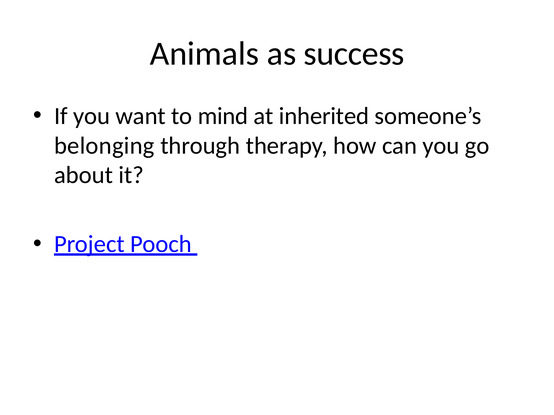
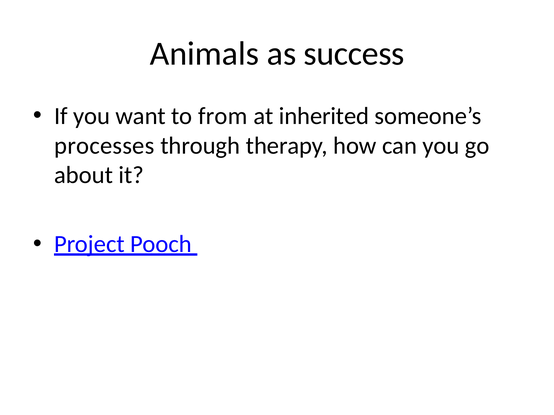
mind: mind -> from (223, 116)
belonging: belonging -> processes (104, 146)
